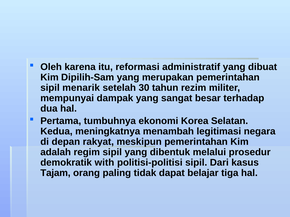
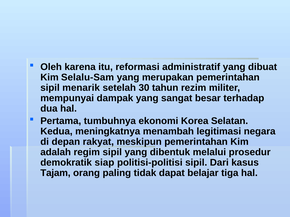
Dipilih-Sam: Dipilih-Sam -> Selalu-Sam (88, 77)
with: with -> siap (104, 163)
